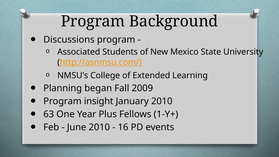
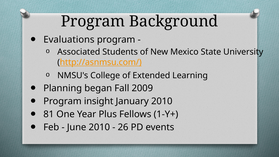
Discussions: Discussions -> Evaluations (69, 40)
63: 63 -> 81 (49, 114)
16: 16 -> 26 (123, 127)
